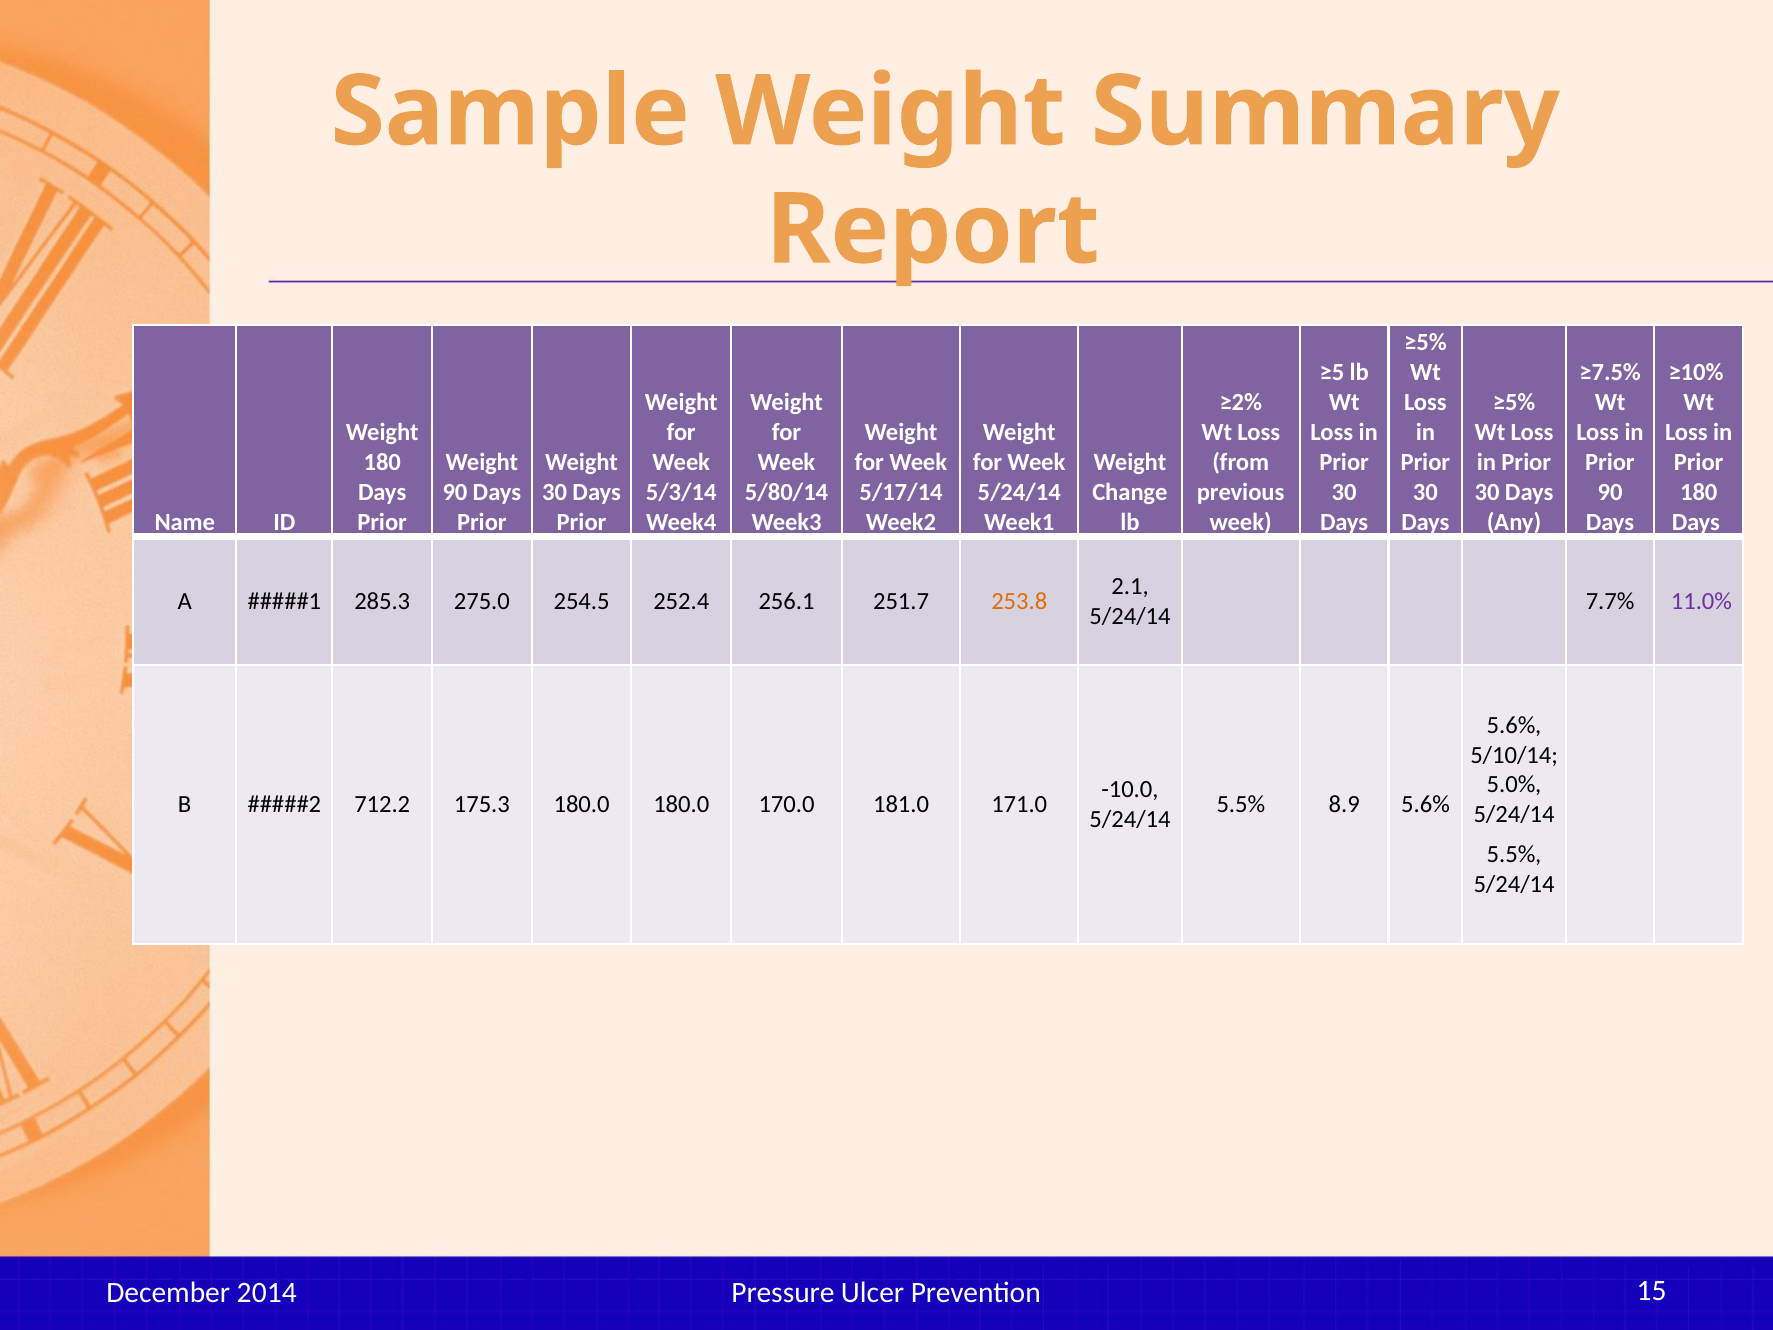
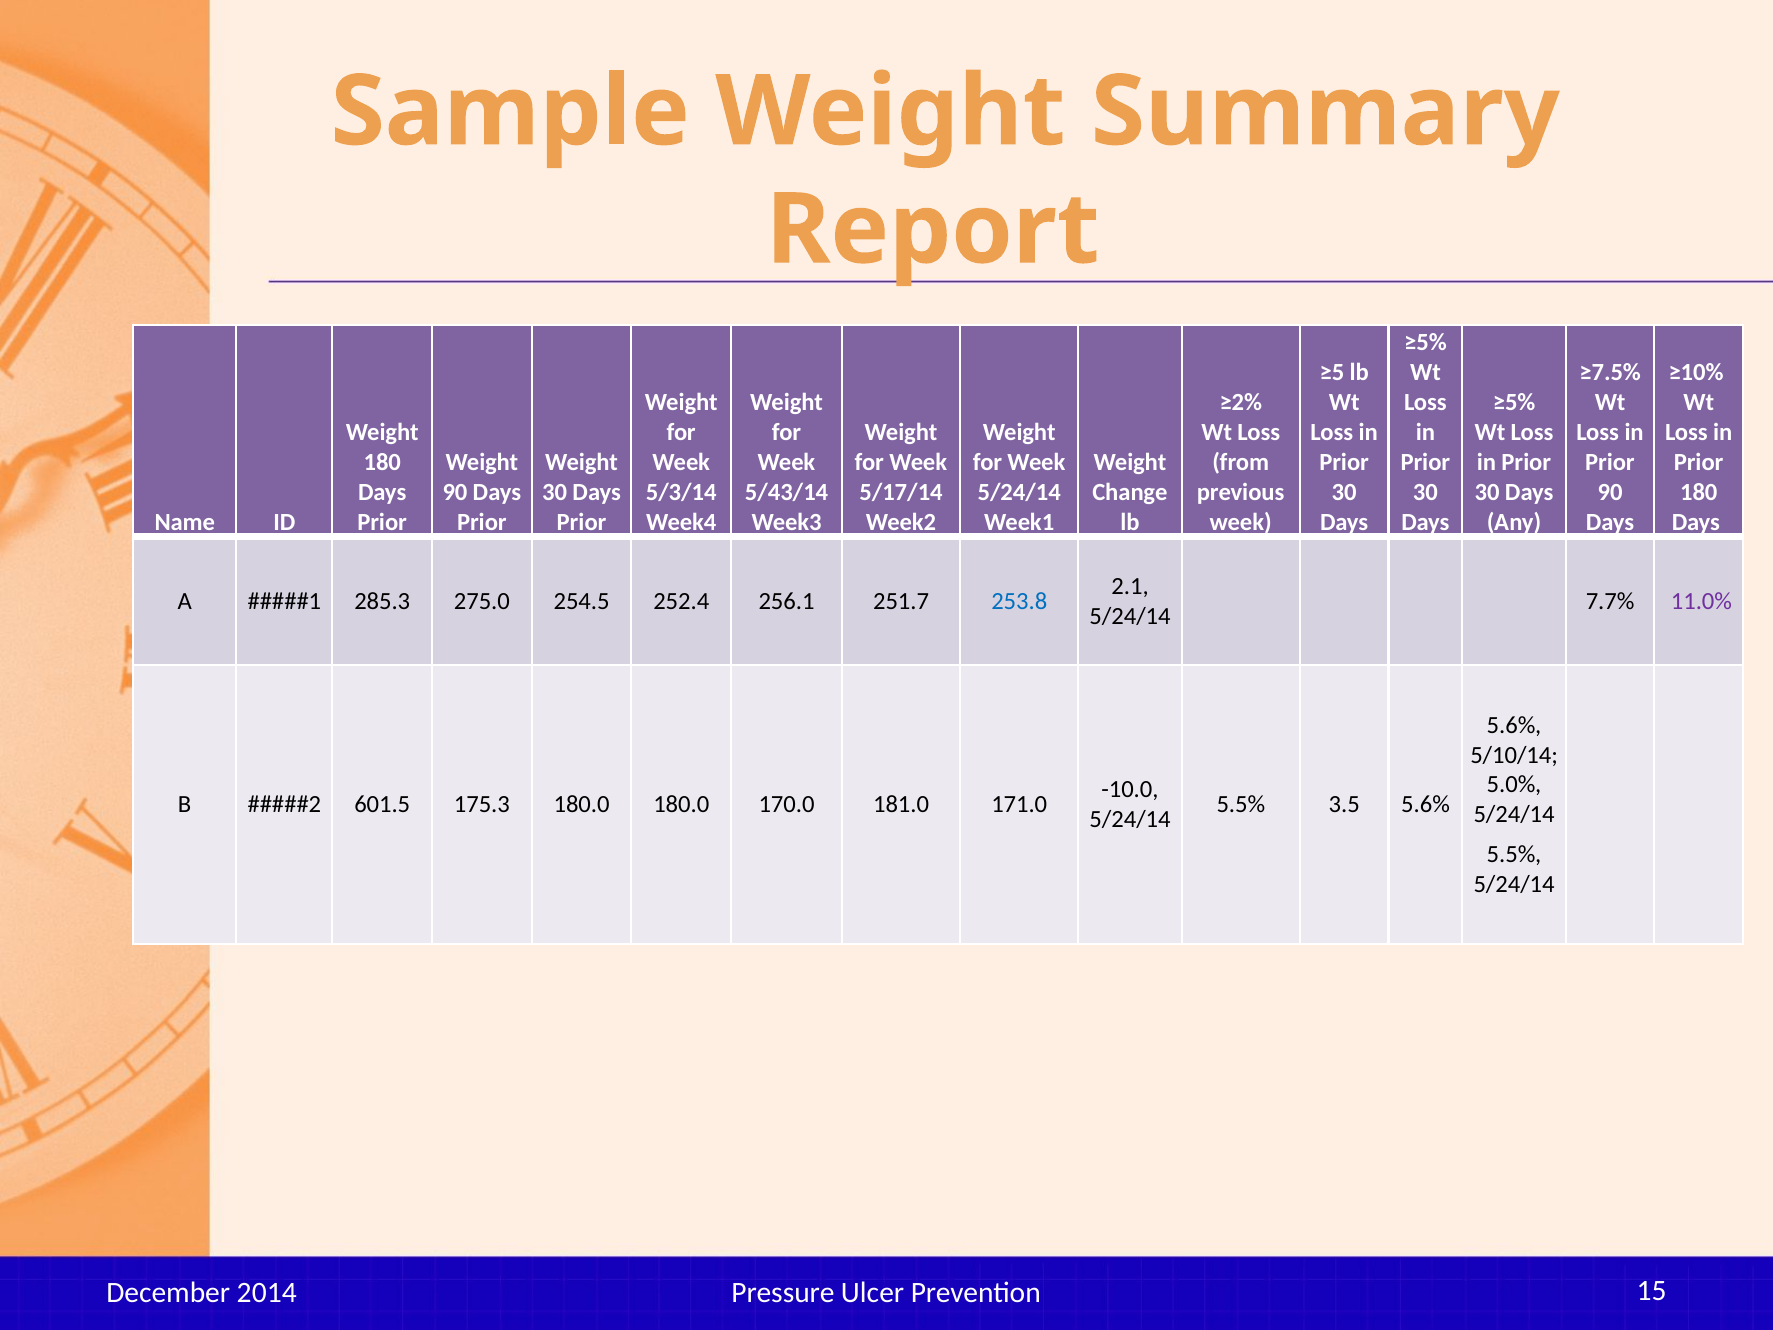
5/80/14: 5/80/14 -> 5/43/14 (787, 492)
253.8 colour: orange -> blue (1019, 601)
712.2: 712.2 -> 601.5 (382, 805)
8.9: 8.9 -> 3.5 (1344, 805)
